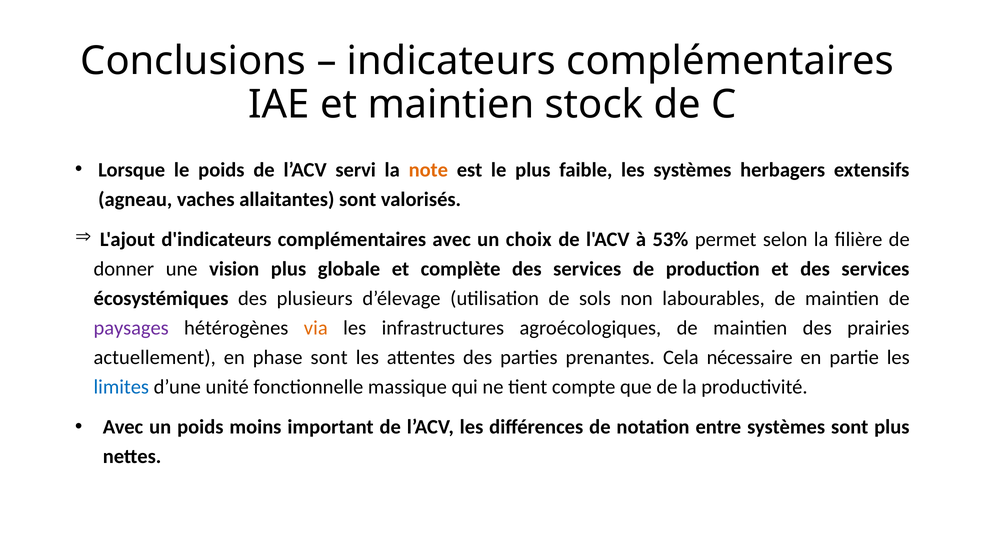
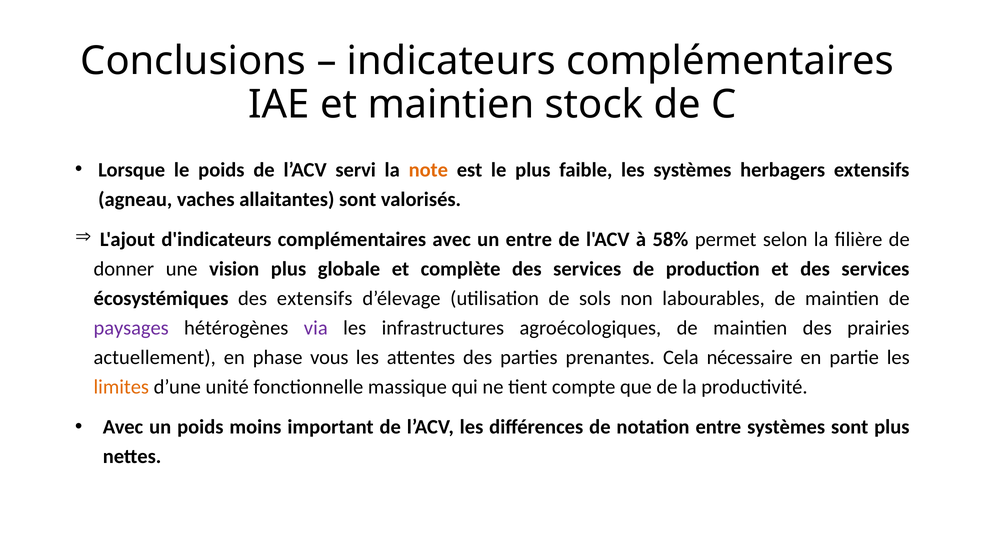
un choix: choix -> entre (529, 239)
53%: 53% -> 58% (670, 239)
des plusieurs: plusieurs -> extensifs (315, 298)
via colour: orange -> purple (316, 328)
phase sont: sont -> vous (329, 358)
limites colour: blue -> orange (121, 387)
